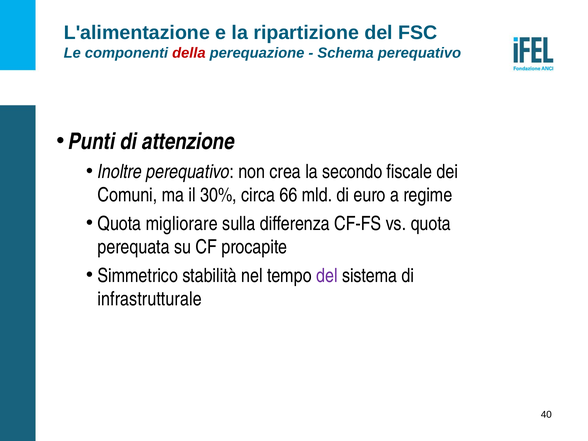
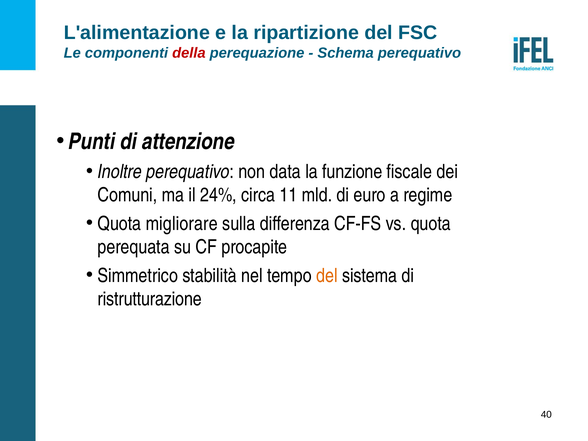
crea: crea -> data (285, 172)
secondo: secondo -> funzione (352, 172)
30%: 30% -> 24% (218, 195)
66: 66 -> 11 (288, 195)
del colour: purple -> orange (327, 276)
infrastrutturale: infrastrutturale -> ristrutturazione (150, 299)
